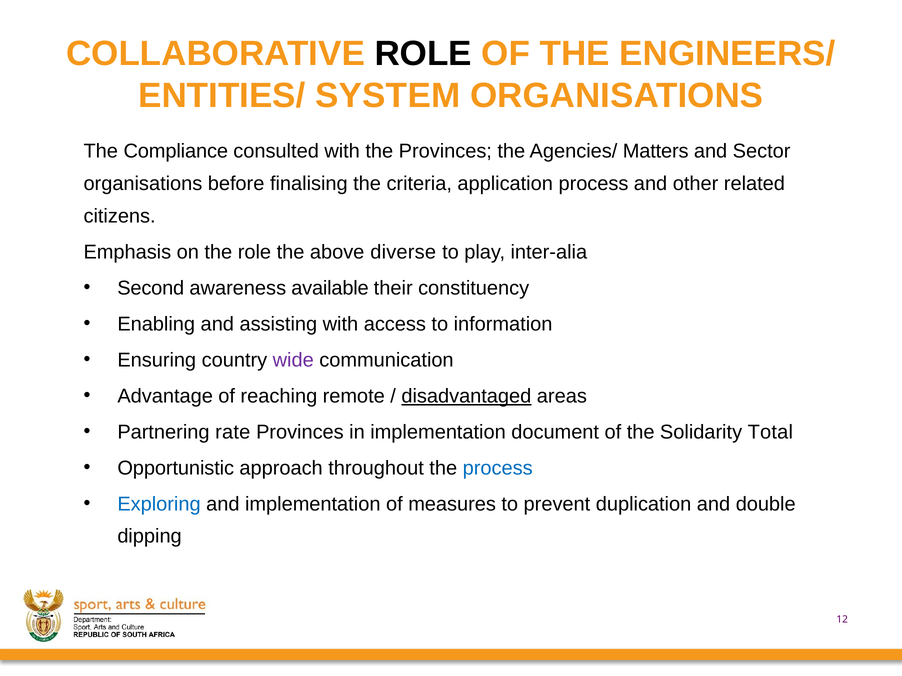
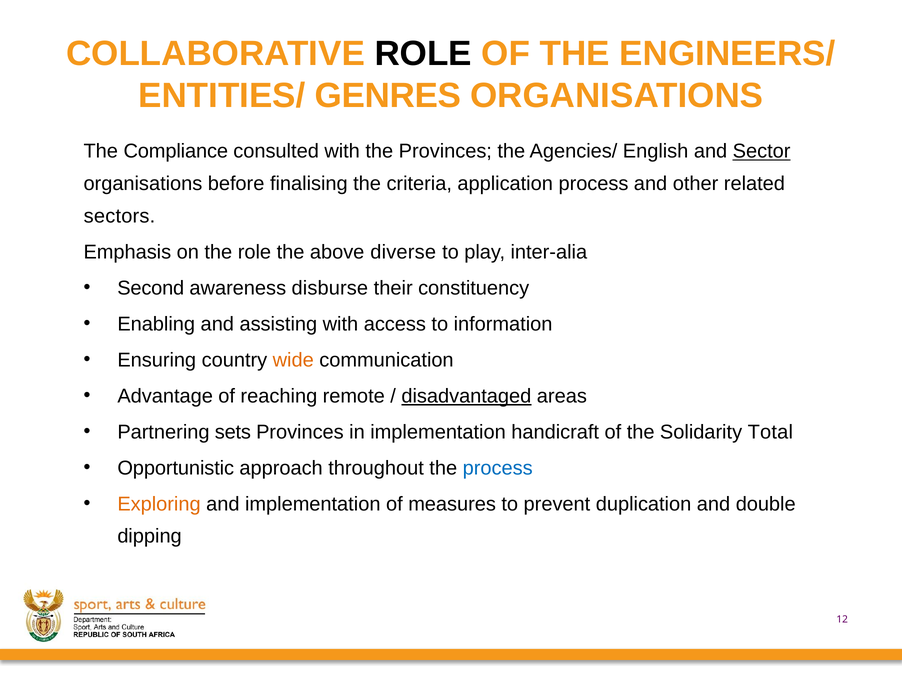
SYSTEM: SYSTEM -> GENRES (388, 96)
Matters: Matters -> English (656, 151)
Sector underline: none -> present (762, 151)
citizens: citizens -> sectors (119, 216)
available: available -> disburse (330, 288)
wide colour: purple -> orange (293, 360)
rate: rate -> sets (233, 432)
document: document -> handicraft (555, 432)
Exploring colour: blue -> orange (159, 504)
